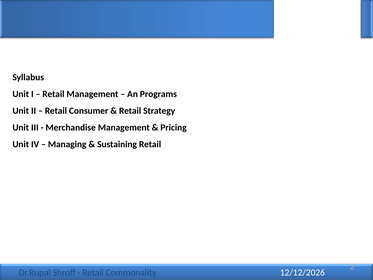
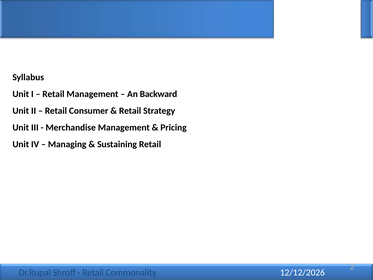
Programs: Programs -> Backward (158, 94)
